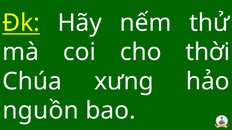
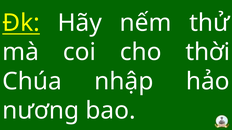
xưng: xưng -> nhập (124, 82)
nguồn: nguồn -> nương (41, 111)
